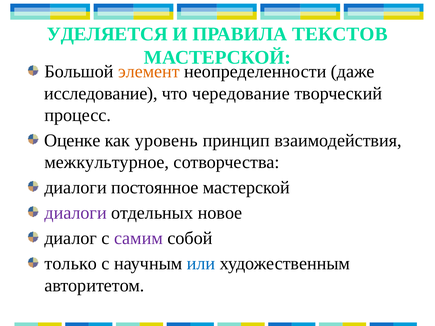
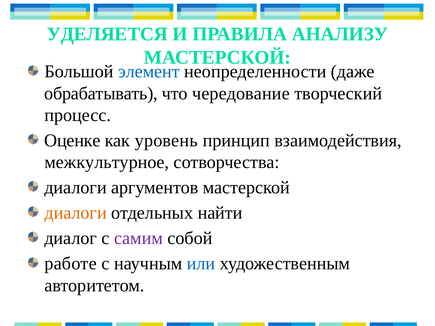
ТЕКСТОВ: ТЕКСТОВ -> АНАЛИЗУ (340, 34)
элемент colour: orange -> blue (149, 72)
исследование: исследование -> обрабатывать (101, 93)
постоянное: постоянное -> аргументов (155, 188)
диалоги colour: purple -> orange (76, 213)
новое: новое -> найти (220, 213)
только: только -> работе (71, 264)
